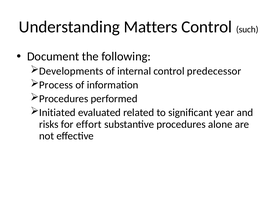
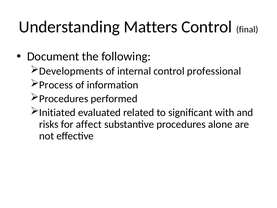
such: such -> final (247, 29)
predecessor: predecessor -> professional (214, 71)
year: year -> with (225, 112)
effort: effort -> affect (89, 124)
